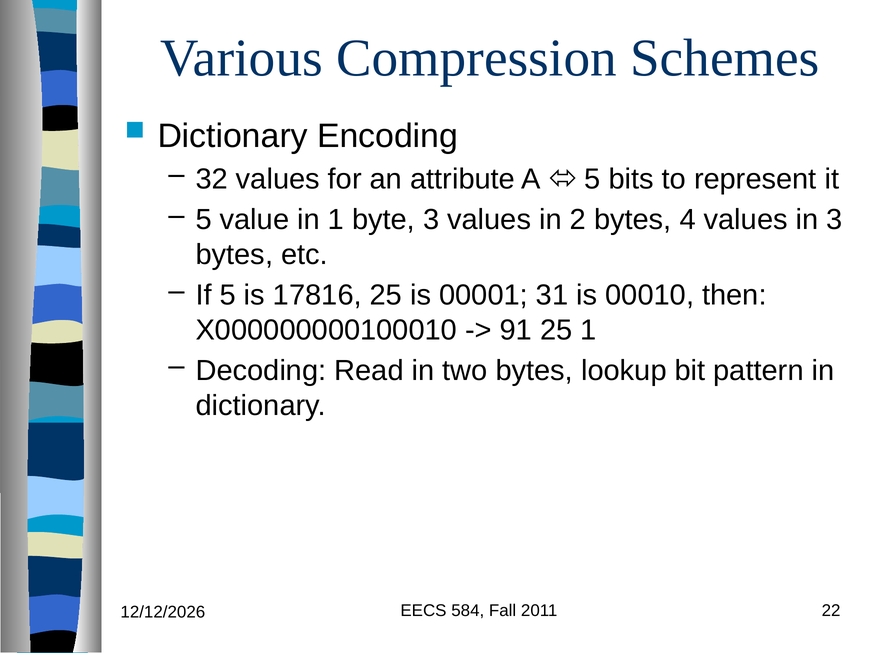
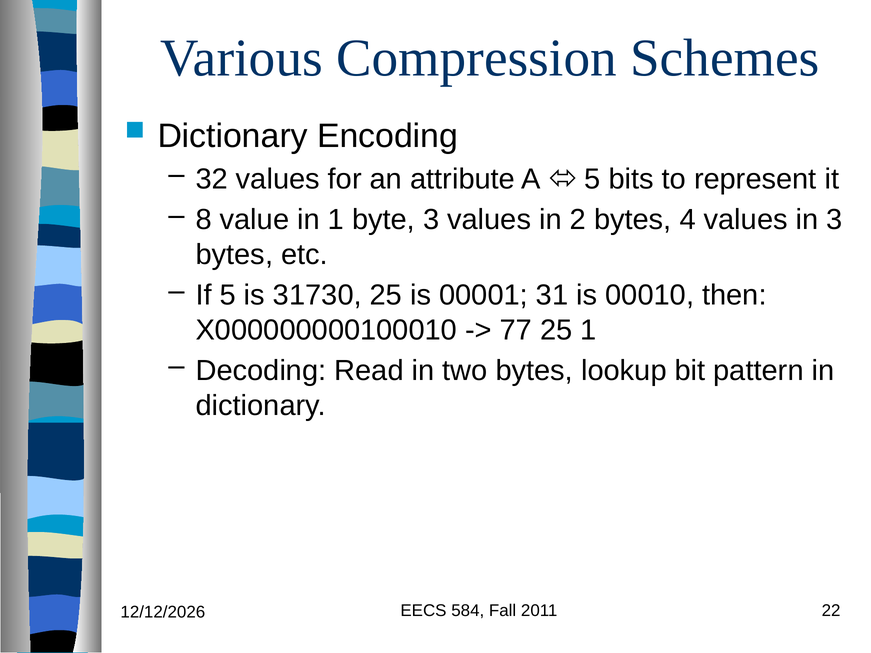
5: 5 -> 8 (204, 220)
17816: 17816 -> 31730 (317, 295)
91: 91 -> 77 (516, 330)
